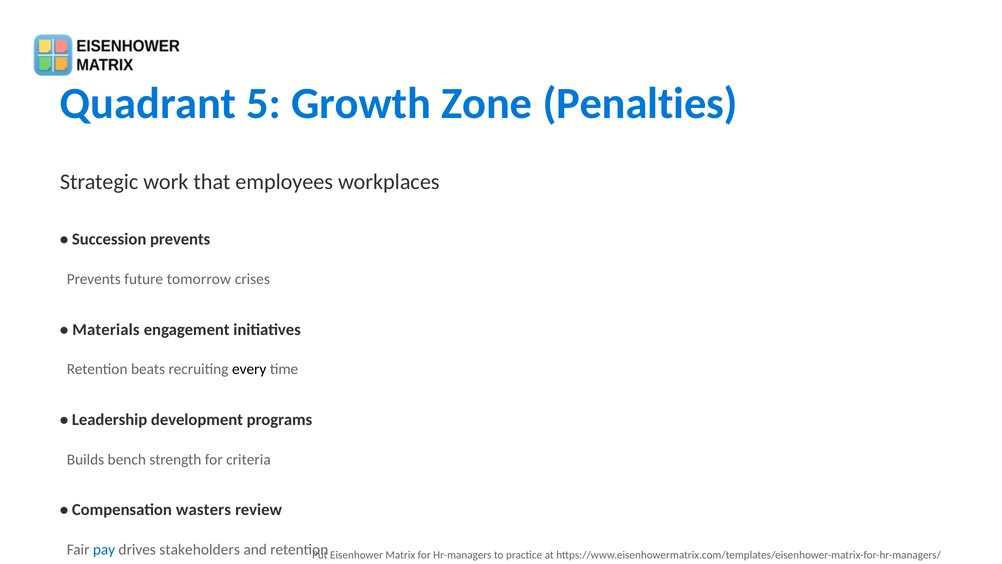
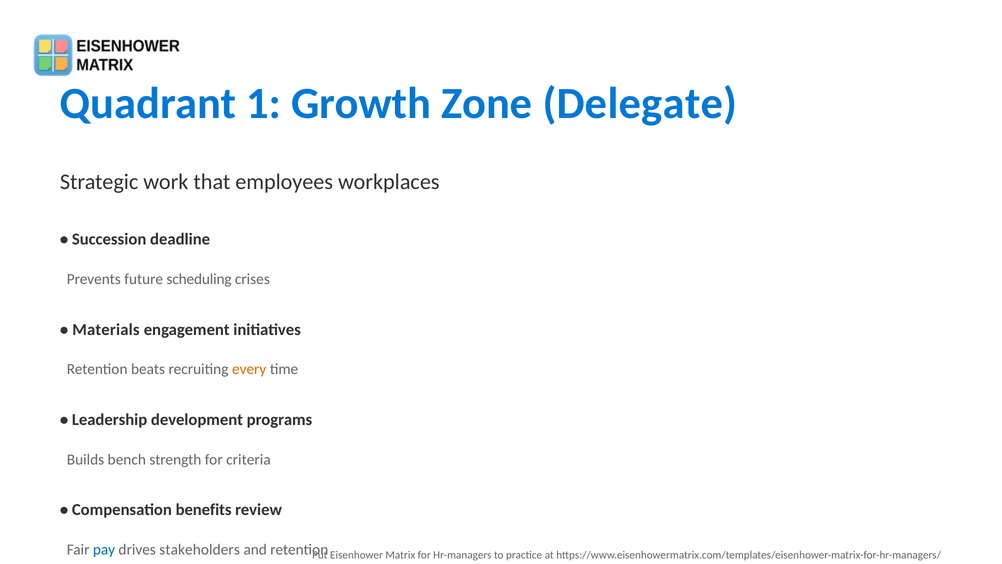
5: 5 -> 1 (264, 103)
Penalties: Penalties -> Delegate (640, 103)
Succession prevents: prevents -> deadline (180, 239)
tomorrow: tomorrow -> scheduling (199, 279)
every colour: black -> orange (249, 369)
wasters: wasters -> benefits (204, 510)
